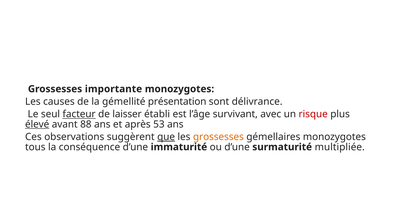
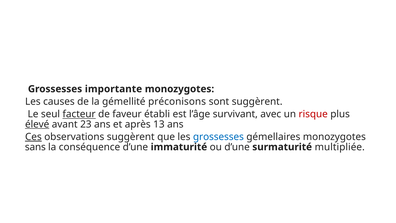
présentation: présentation -> préconisons (177, 101)
sont délivrance: délivrance -> suggèrent (257, 101)
laisser: laisser -> faveur (127, 114)
88: 88 -> 23 (86, 124)
53: 53 -> 13 (159, 124)
Ces underline: none -> present (33, 137)
que underline: present -> none (166, 137)
grossesses colour: orange -> blue (218, 137)
tous: tous -> sans (35, 147)
